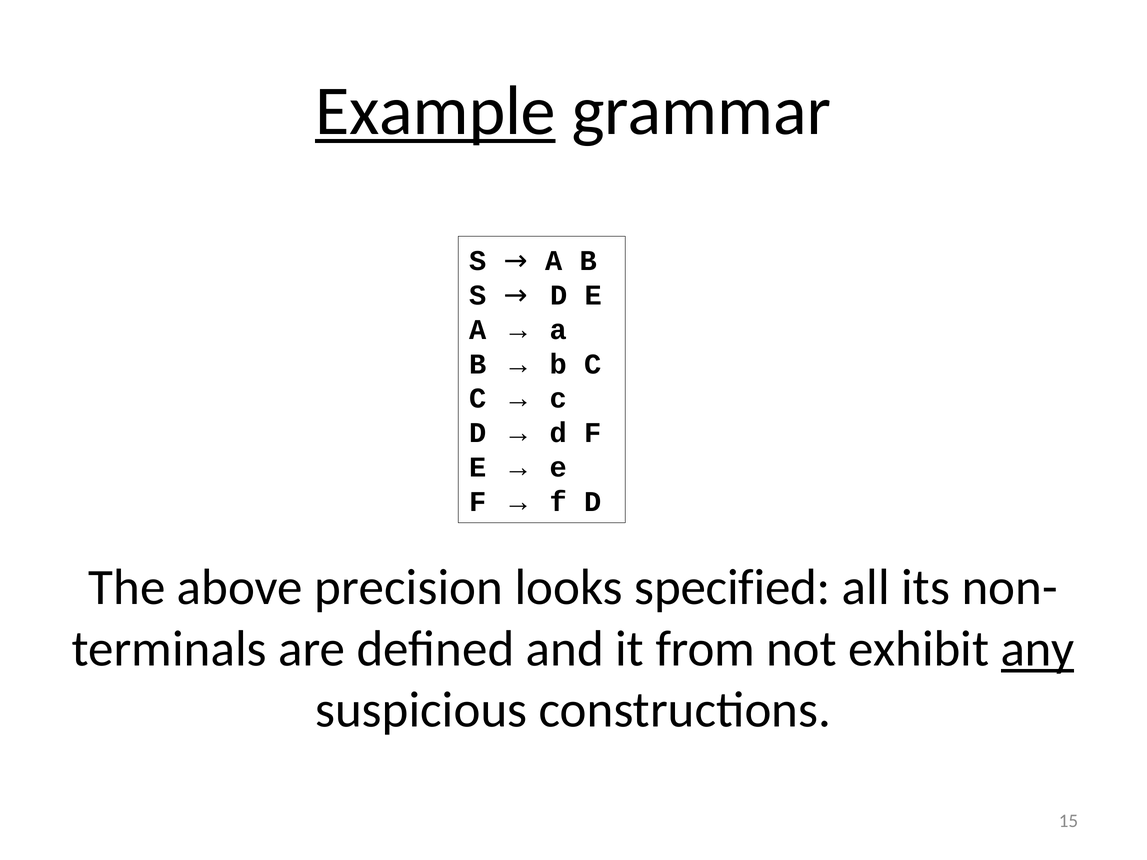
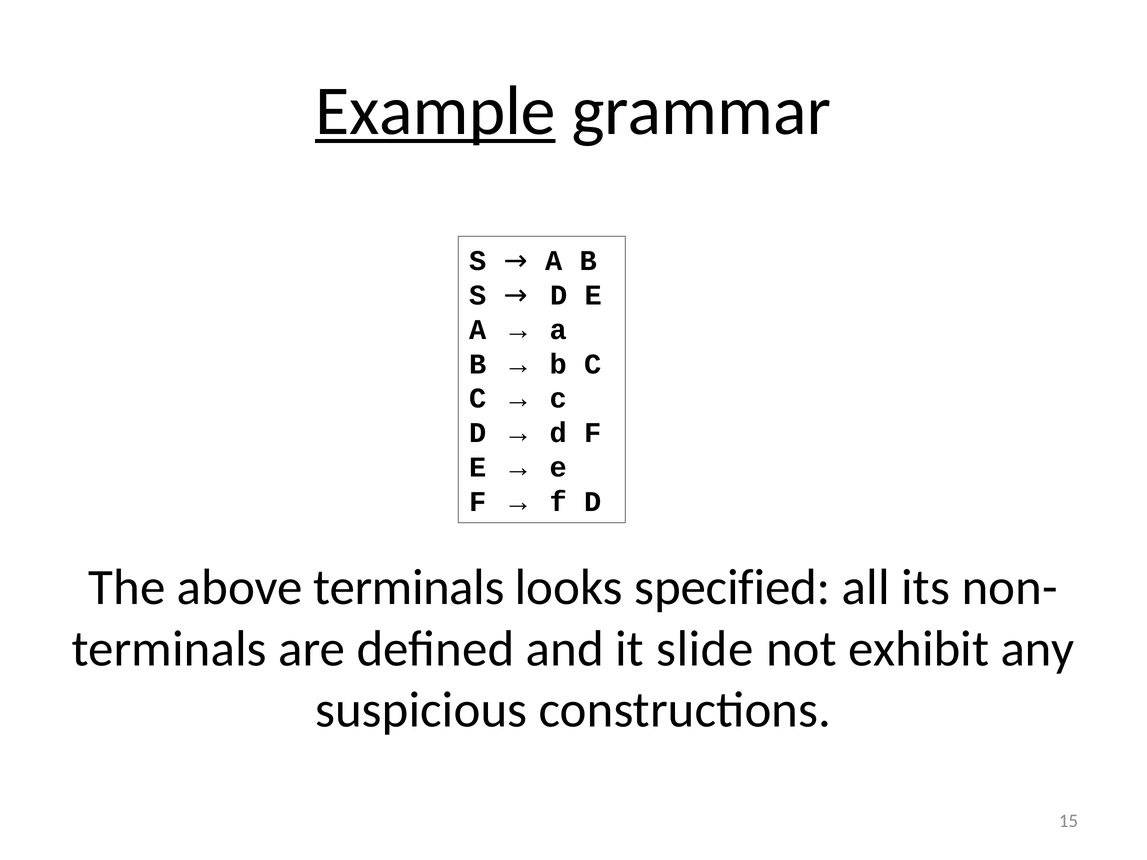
above precision: precision -> terminals (409, 588)
from: from -> slide (705, 649)
any underline: present -> none (1038, 649)
